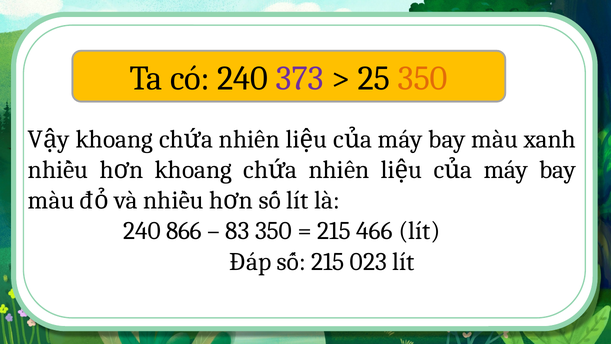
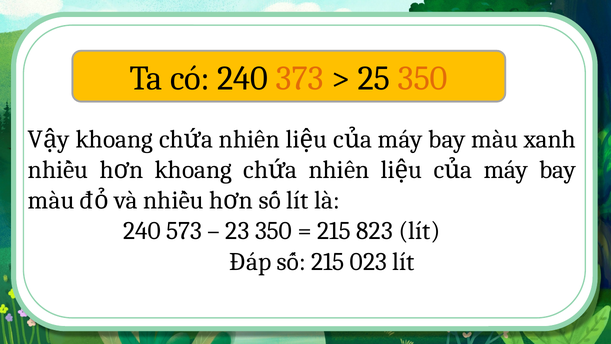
373 colour: purple -> orange (300, 79)
866: 866 -> 573 (184, 231)
83: 83 -> 23 (237, 231)
466: 466 -> 823 (374, 231)
